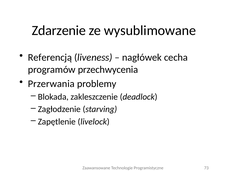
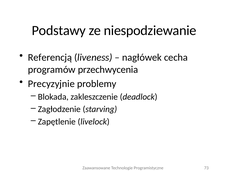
Zdarzenie: Zdarzenie -> Podstawy (59, 30)
wysublimowane: wysublimowane -> niespodziewanie (150, 30)
Przerwania: Przerwania -> Precyzyjnie (51, 84)
